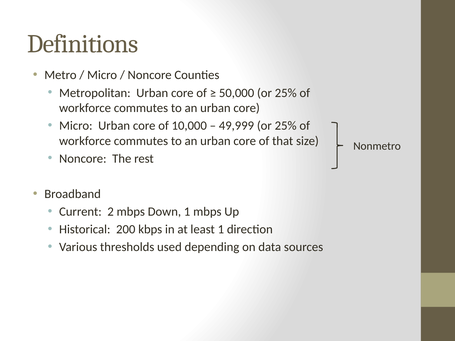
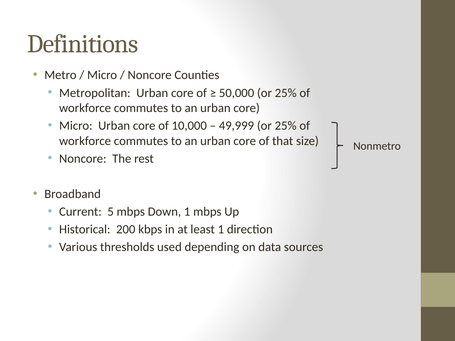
2: 2 -> 5 (111, 212)
